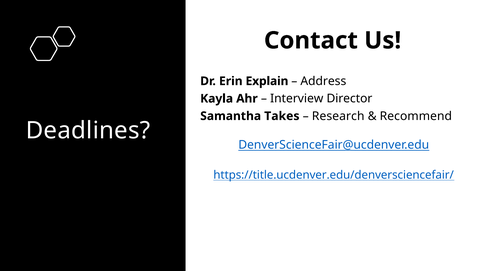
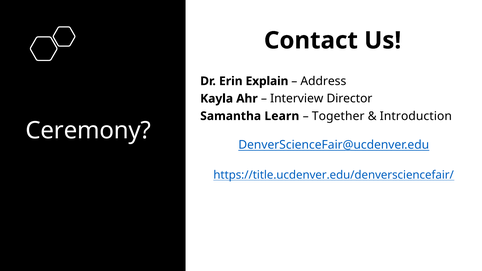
Takes: Takes -> Learn (282, 116)
Research: Research -> Together (338, 116)
Recommend: Recommend -> Introduction (416, 116)
Deadlines: Deadlines -> Ceremony (88, 131)
